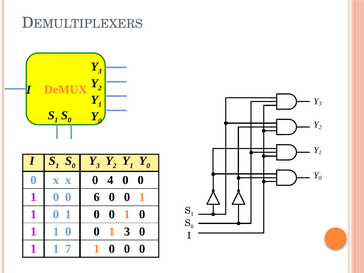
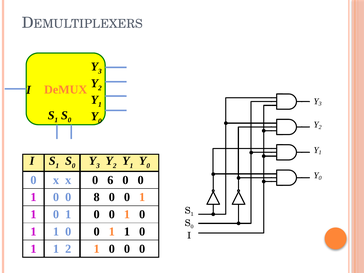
4: 4 -> 6 (110, 180)
6: 6 -> 8 (97, 197)
3: 3 -> 1 (127, 232)
1 7: 7 -> 2 (68, 249)
